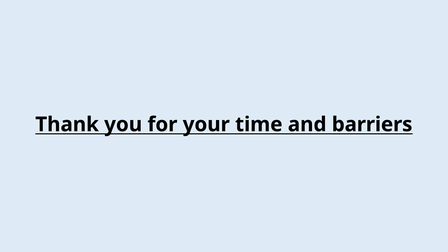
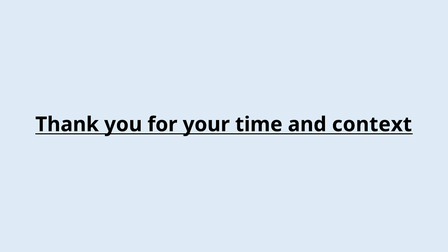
barriers: barriers -> context (372, 124)
